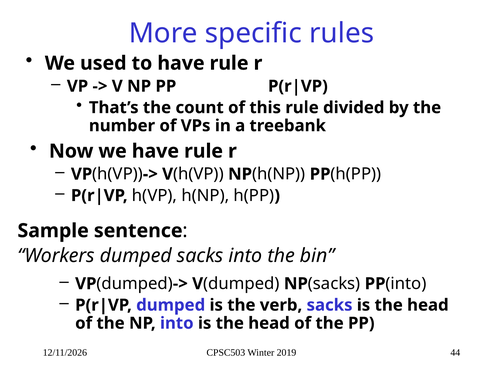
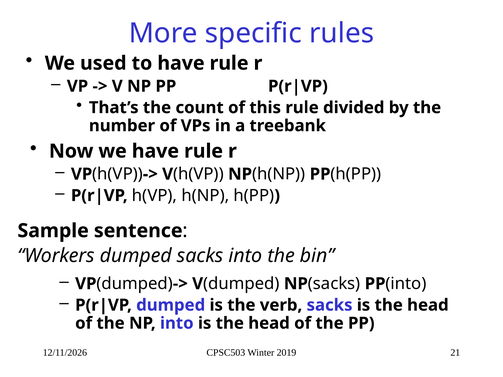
44: 44 -> 21 (455, 353)
